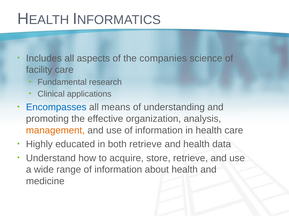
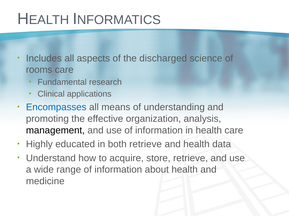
companies: companies -> discharged (163, 58)
facility: facility -> rooms (39, 70)
management colour: orange -> black (55, 131)
